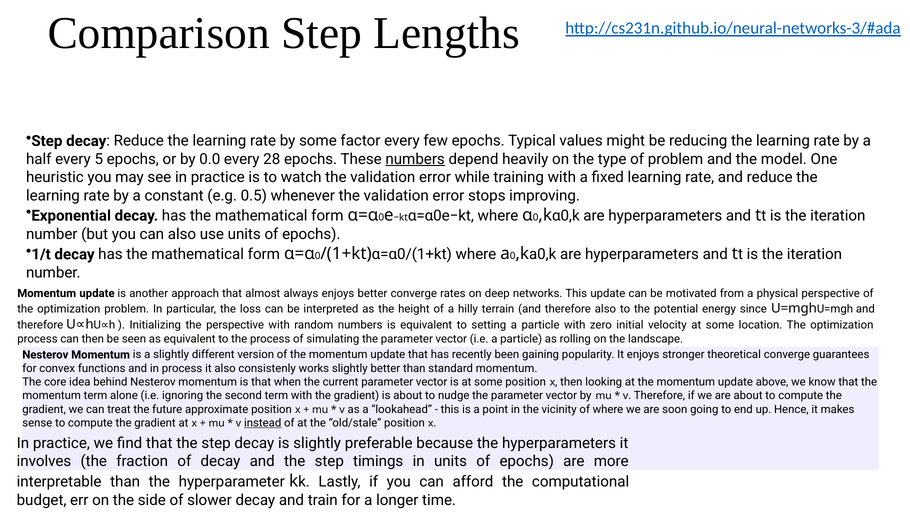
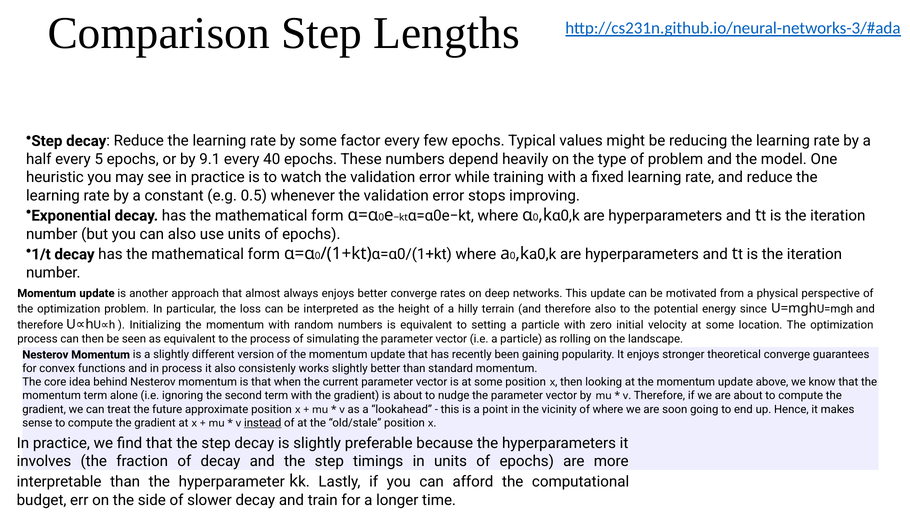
0.0: 0.0 -> 9.1 (210, 159)
28: 28 -> 40 (272, 159)
numbers underline: present -> none (415, 159)
Initializing the perspective: perspective -> momentum (235, 325)
